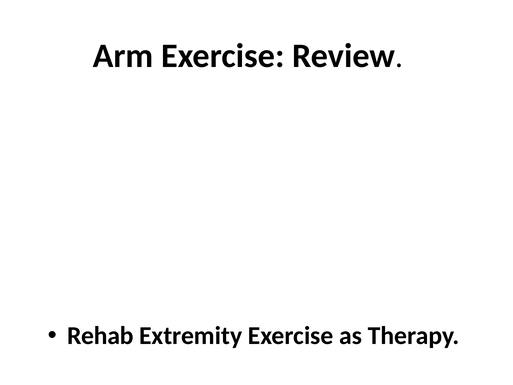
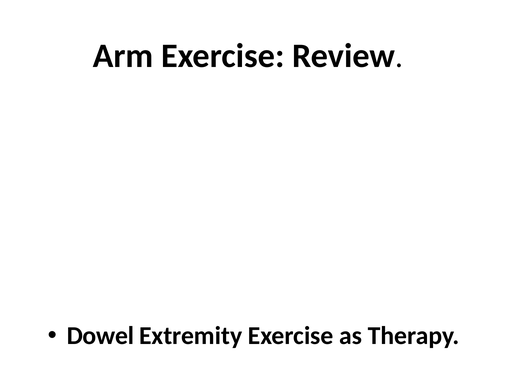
Rehab: Rehab -> Dowel (100, 336)
